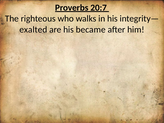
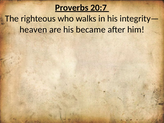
exalted: exalted -> heaven (33, 30)
